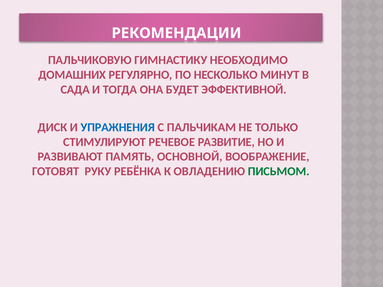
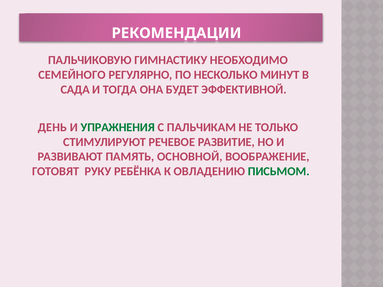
ДОМАШНИХ: ДОМАШНИХ -> СЕМЕЙНОГО (72, 75)
ДИСК: ДИСК -> ДЕНЬ (52, 127)
УПРАЖНЕНИЯ colour: blue -> green (118, 127)
